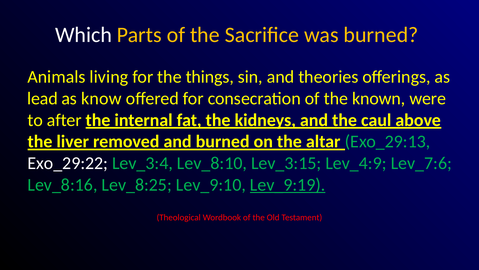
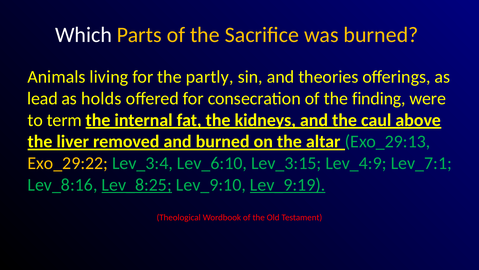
things: things -> partly (210, 77)
know: know -> holds (101, 98)
known: known -> finding (379, 98)
after: after -> term (64, 120)
Exo_29:22 colour: white -> yellow (68, 163)
Lev_8:10: Lev_8:10 -> Lev_6:10 (212, 163)
Lev_7:6: Lev_7:6 -> Lev_7:1 (421, 163)
Lev_8:25 underline: none -> present (137, 184)
